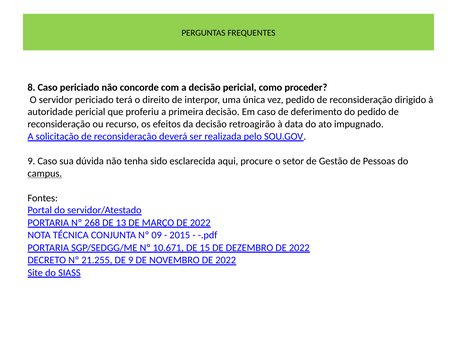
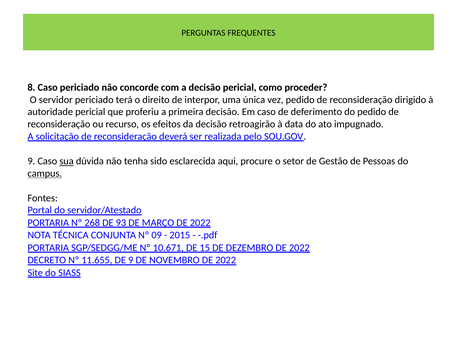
sua underline: none -> present (67, 161)
13: 13 -> 93 (121, 223)
21.255: 21.255 -> 11.655 (97, 260)
